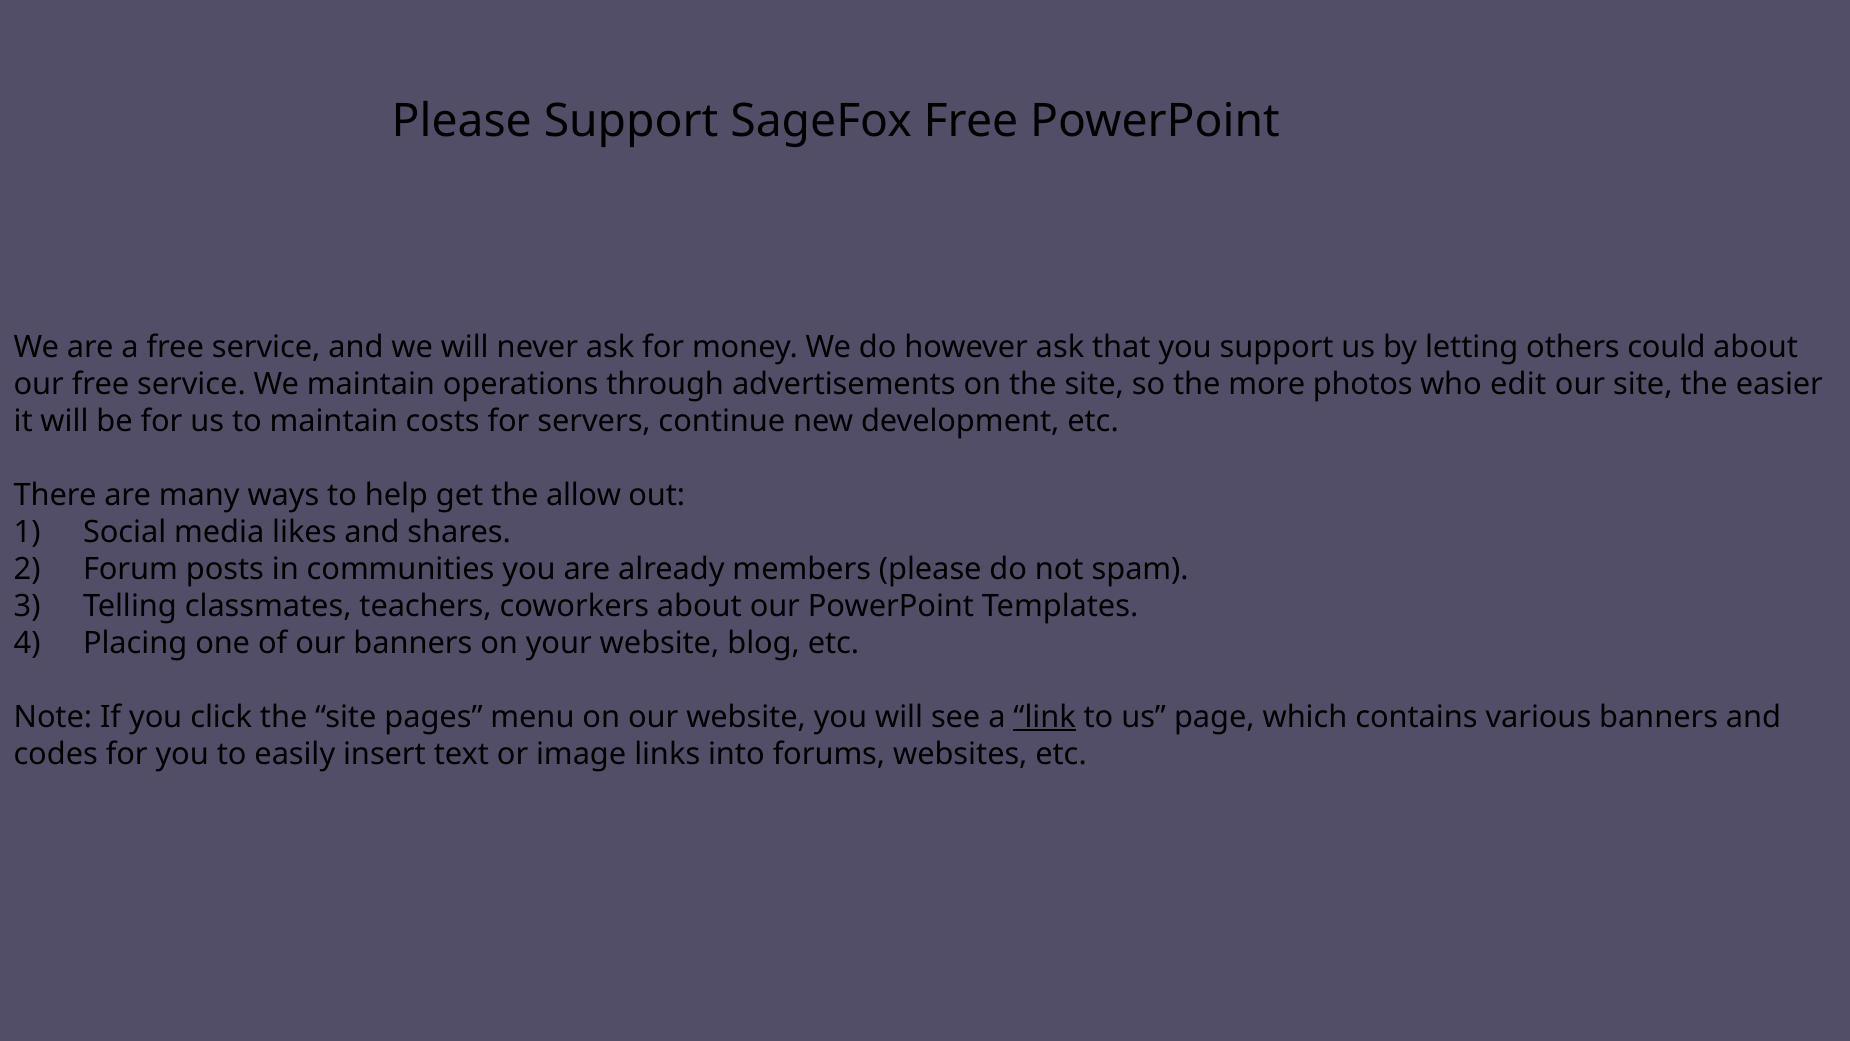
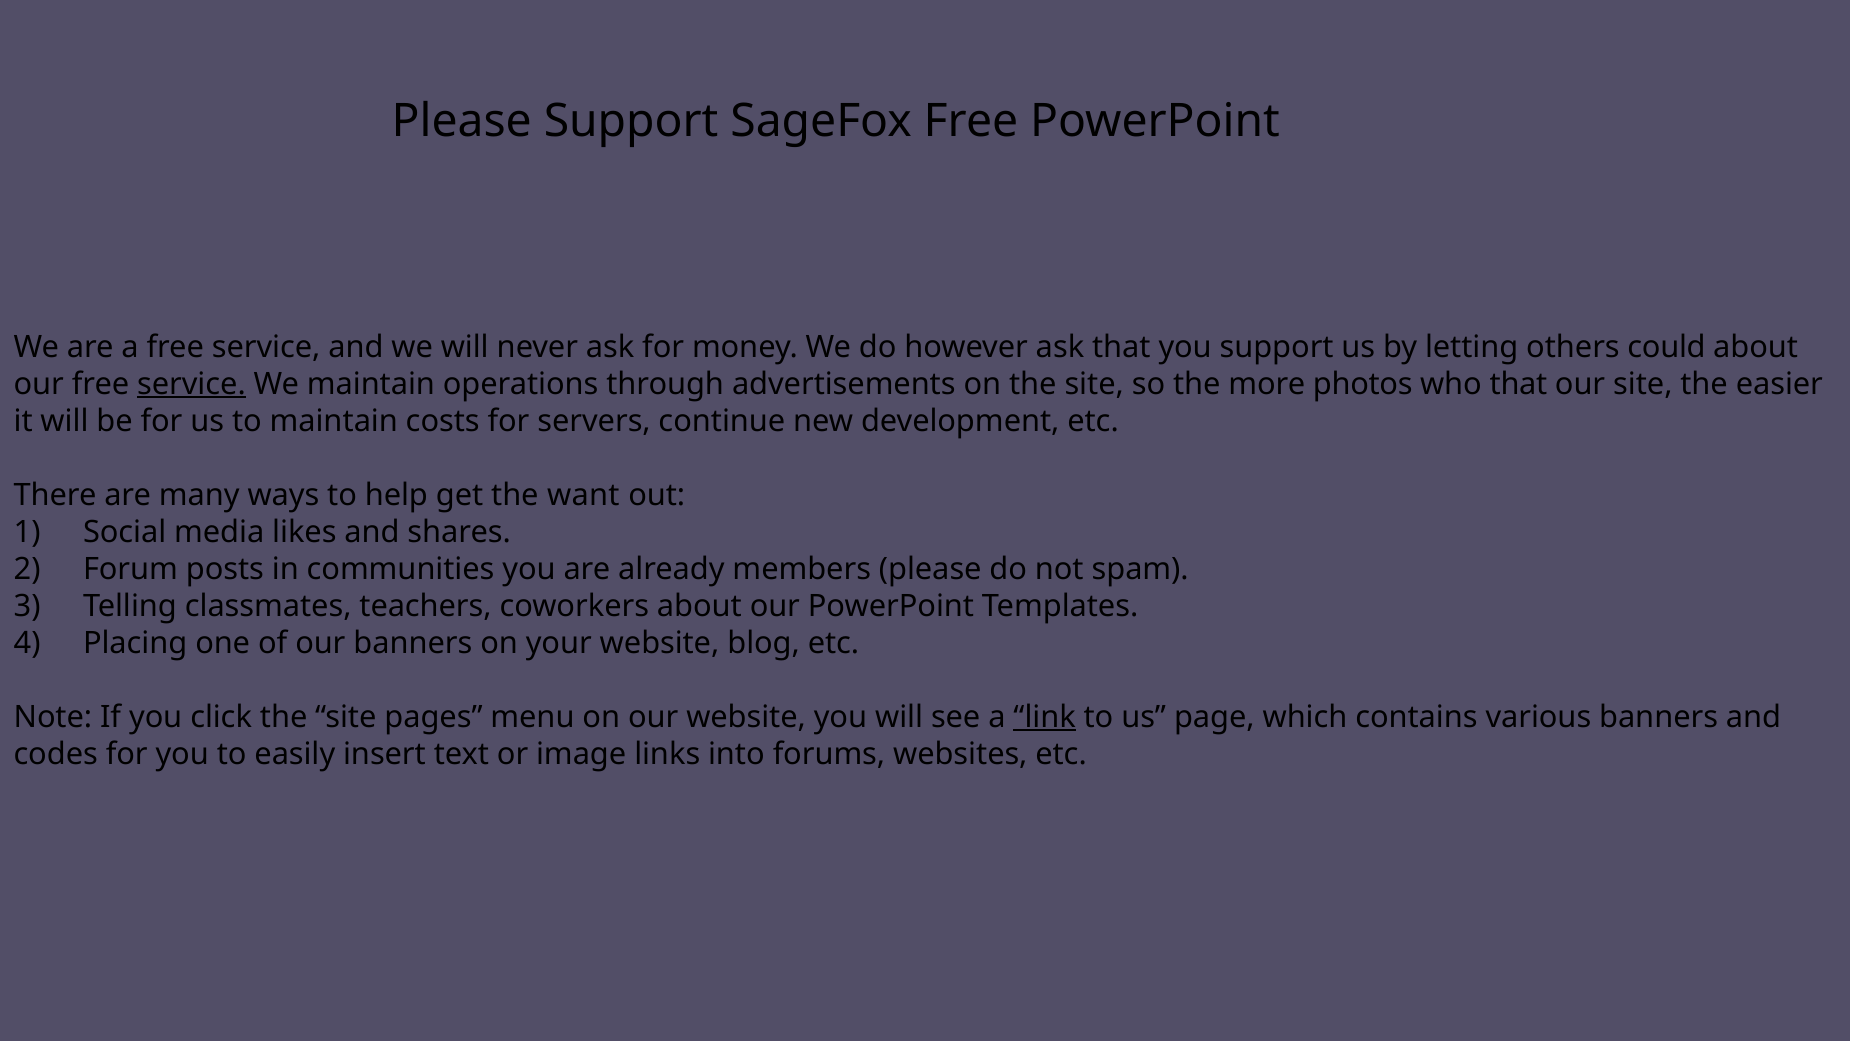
service underline: none -> present (191, 384)
who edit: edit -> that (1519, 384)
allow: allow -> want (583, 495)
